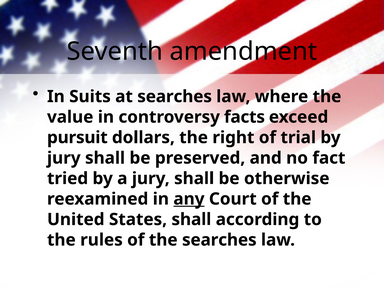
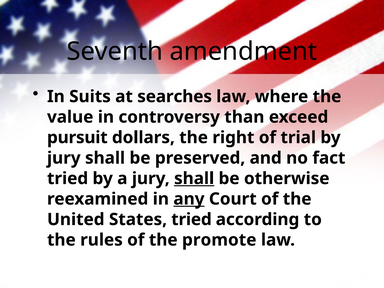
facts: facts -> than (244, 117)
shall underline: none -> present (194, 178)
States shall: shall -> tried (191, 219)
the searches: searches -> promote (219, 240)
